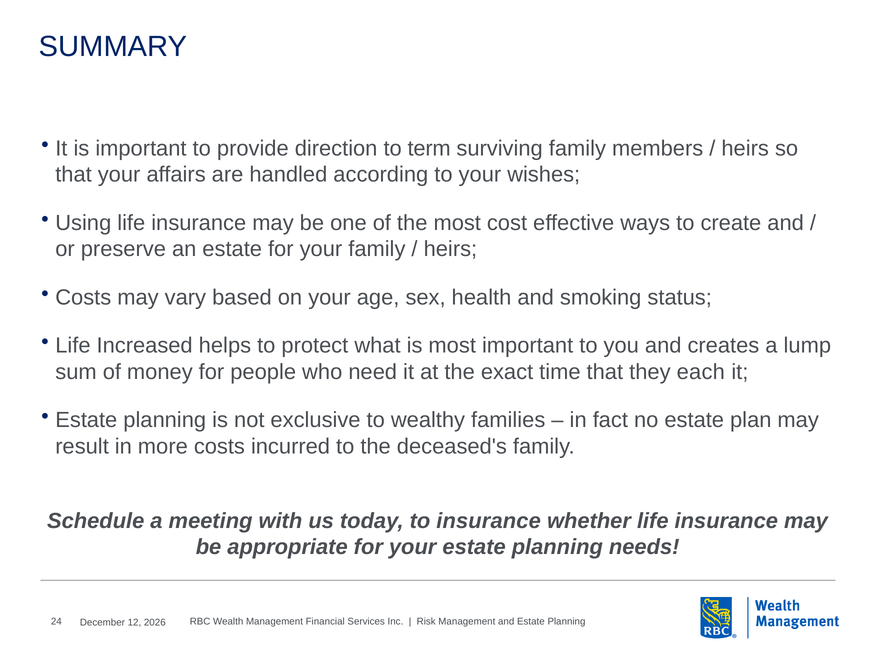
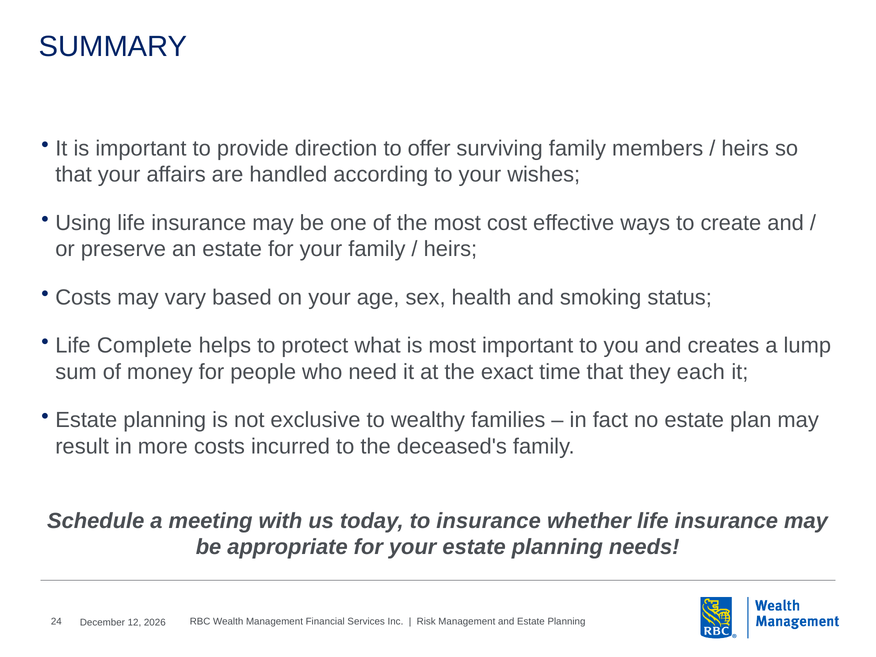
term: term -> offer (429, 148)
Increased: Increased -> Complete (145, 346)
